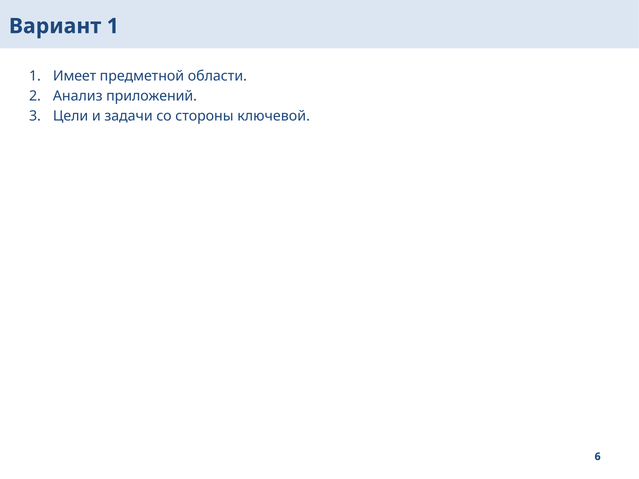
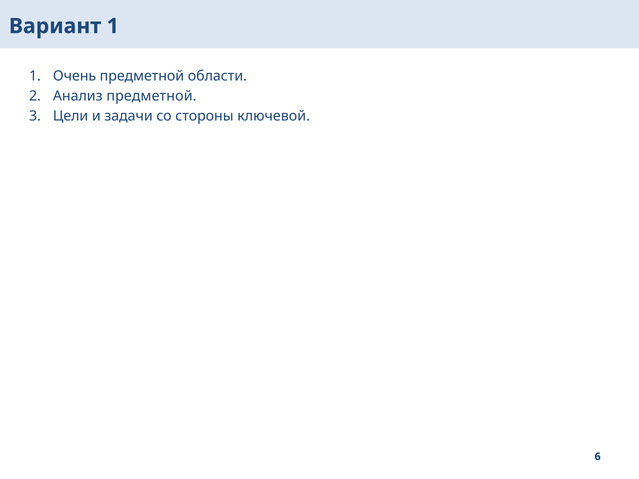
Имеет: Имеет -> Очень (75, 76)
Анализ приложений: приложений -> предметной (151, 96)
